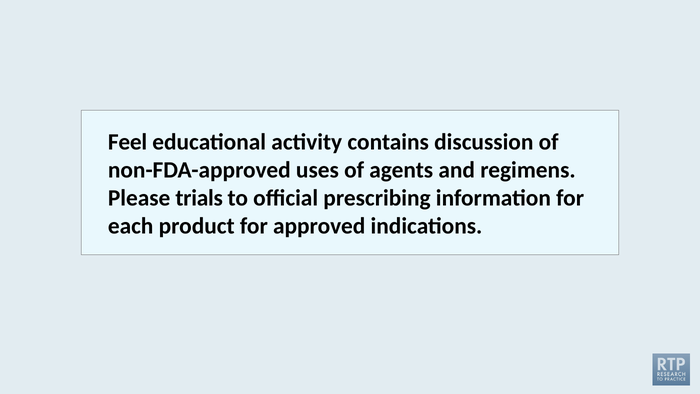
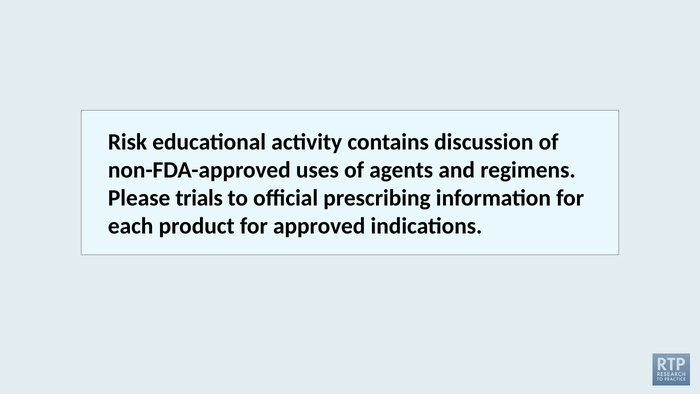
Feel: Feel -> Risk (127, 142)
